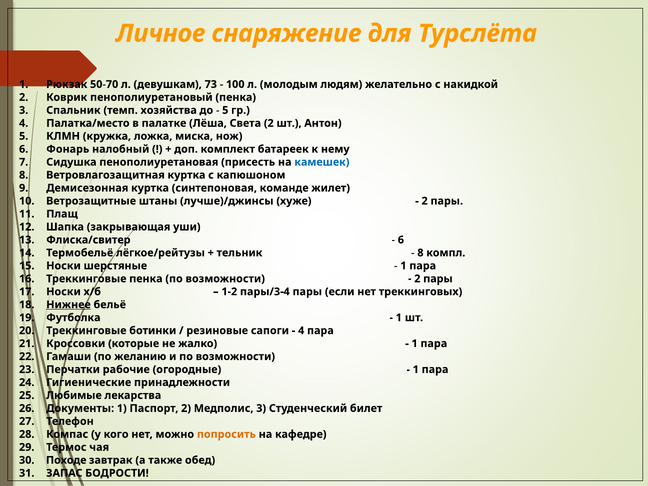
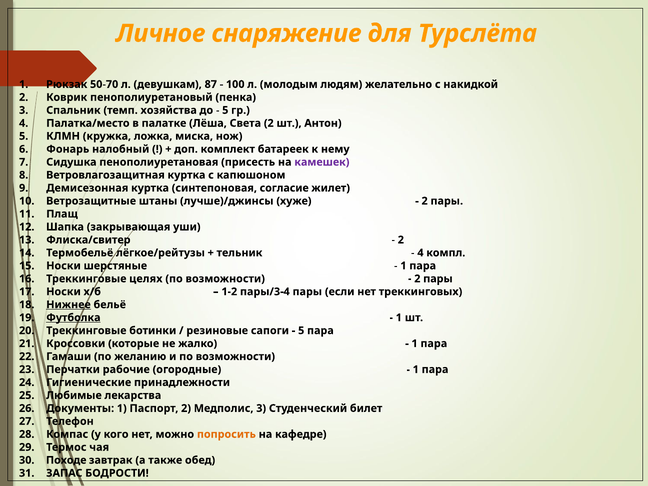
73: 73 -> 87 (211, 84)
камешек colour: blue -> purple (322, 162)
команде: команде -> согласие (284, 188)
6: 6 -> 2 (401, 240)
8: 8 -> 4 (420, 253)
Треккинговые пенка: пенка -> целях (146, 279)
Футболка underline: none -> present (73, 318)
4: 4 -> 5 (301, 331)
